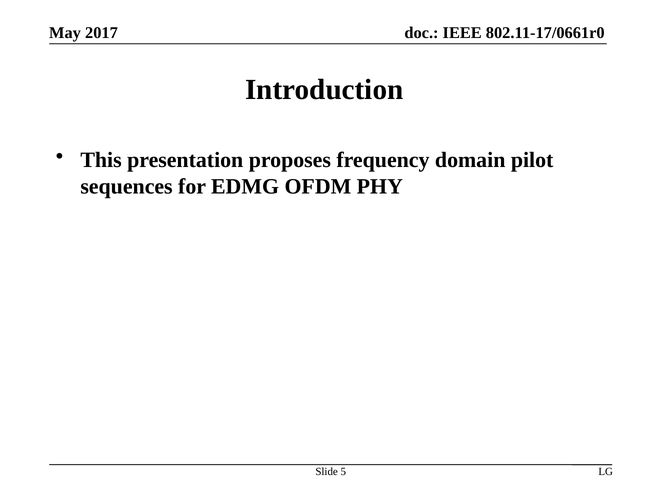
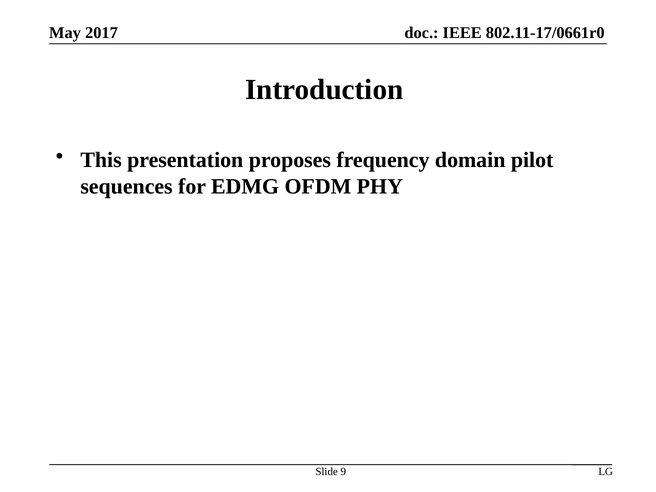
5: 5 -> 9 (343, 472)
